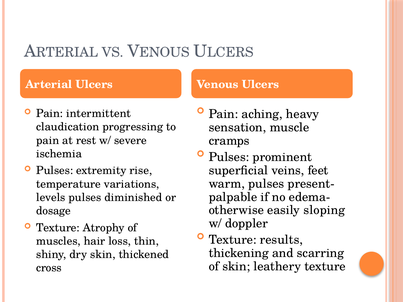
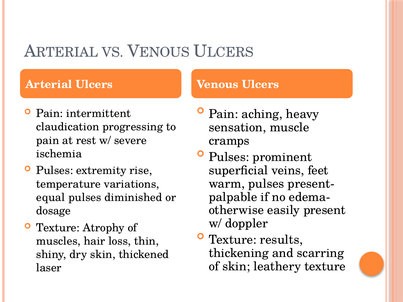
levels: levels -> equal (51, 198)
sloping: sloping -> present (324, 210)
cross: cross -> laser (49, 268)
